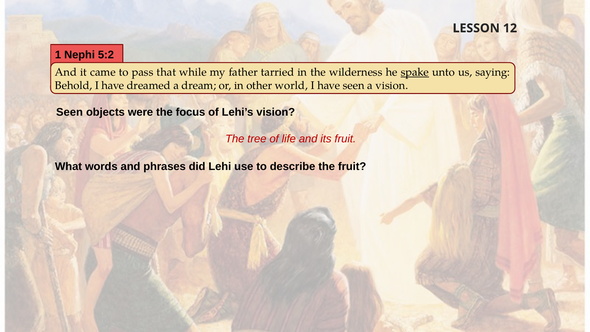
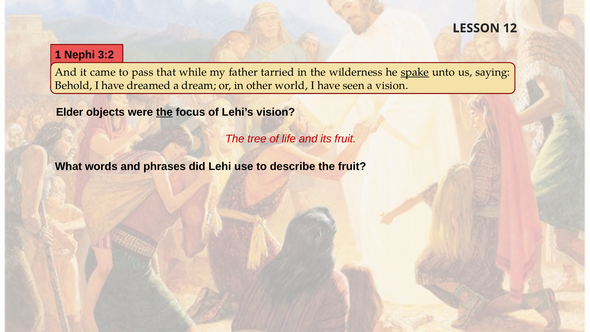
5:2: 5:2 -> 3:2 (106, 55)
Seen: Seen -> Elder (70, 112)
the underline: none -> present (164, 112)
